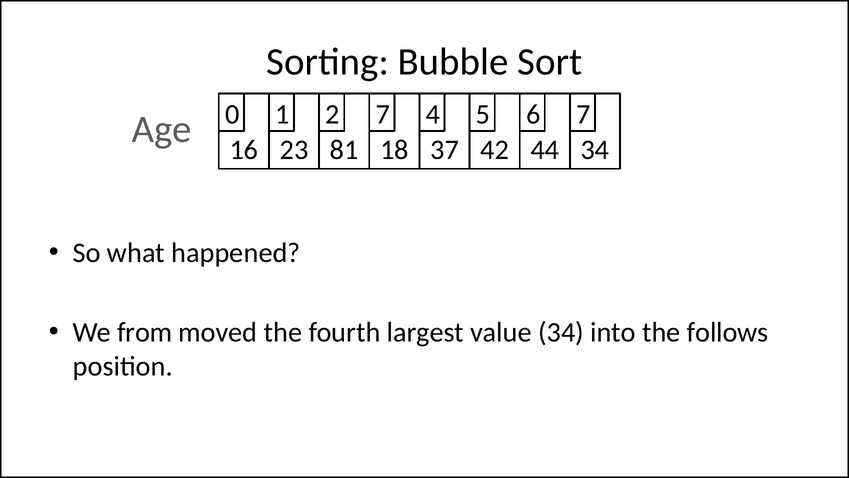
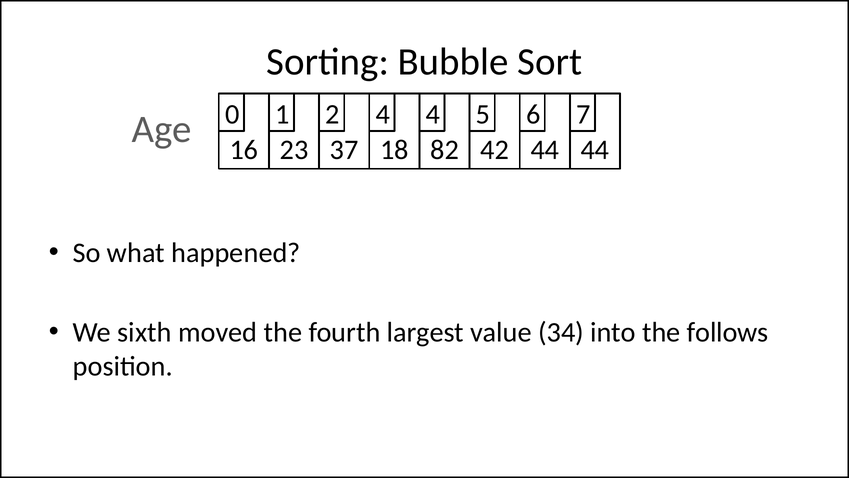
2 7: 7 -> 4 (383, 114)
81: 81 -> 37 (344, 150)
37: 37 -> 82 (445, 150)
44 34: 34 -> 44 (595, 150)
from: from -> sixth (145, 332)
